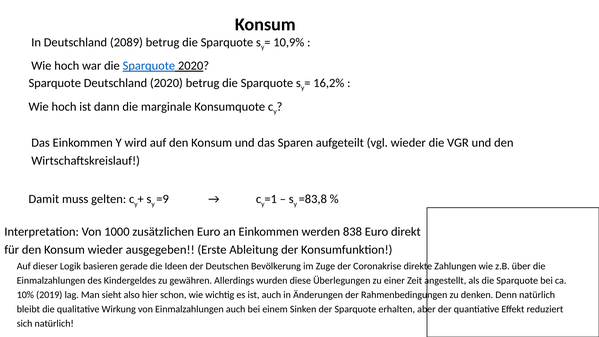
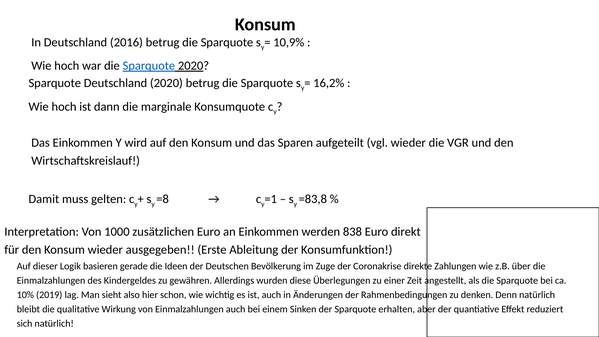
2089: 2089 -> 2016 (126, 42)
=9: =9 -> =8 (163, 199)
